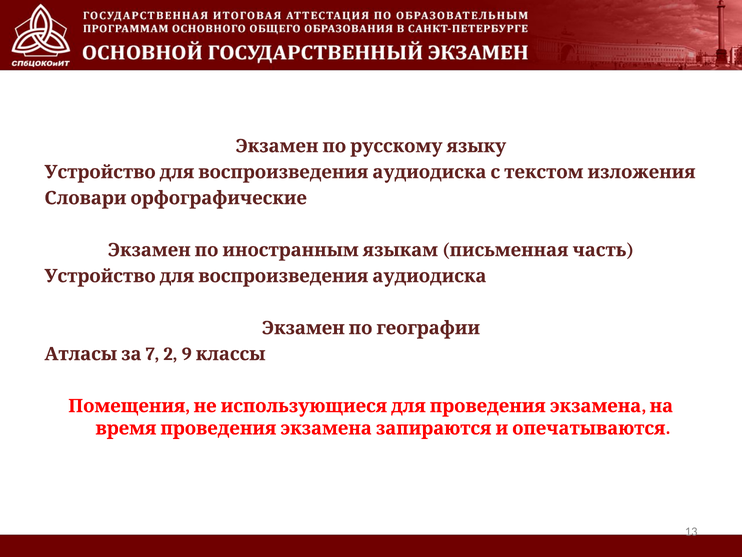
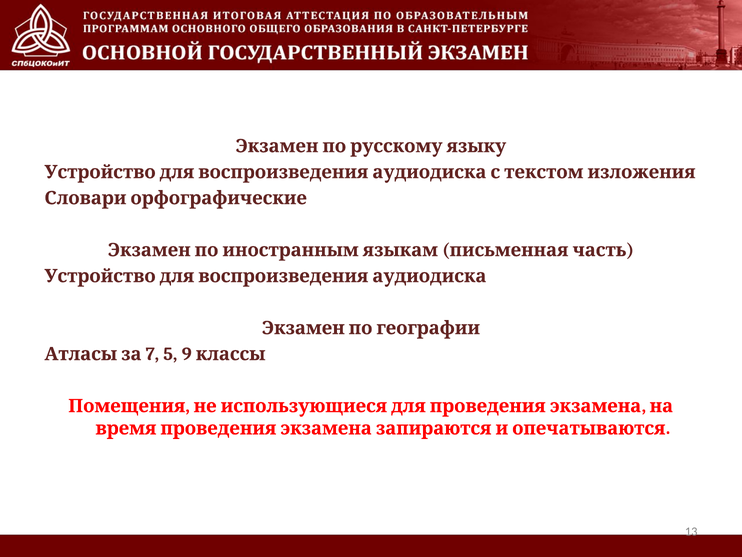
2: 2 -> 5 (170, 354)
